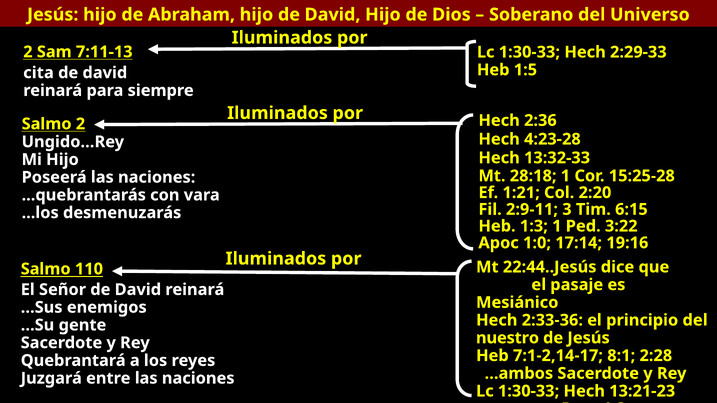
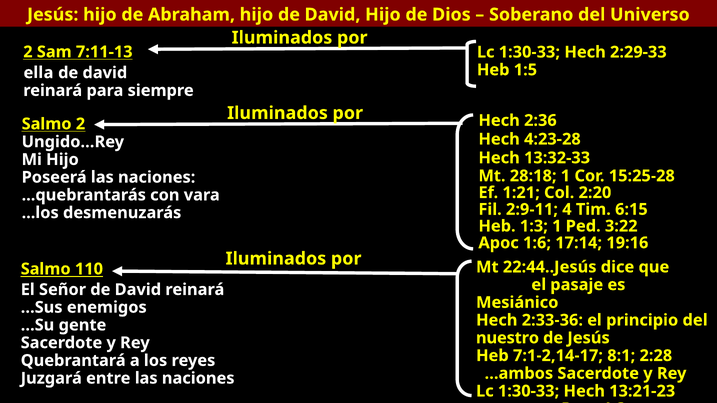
cita: cita -> ella (38, 73)
3: 3 -> 4 (567, 210)
1:0: 1:0 -> 1:6 (537, 243)
